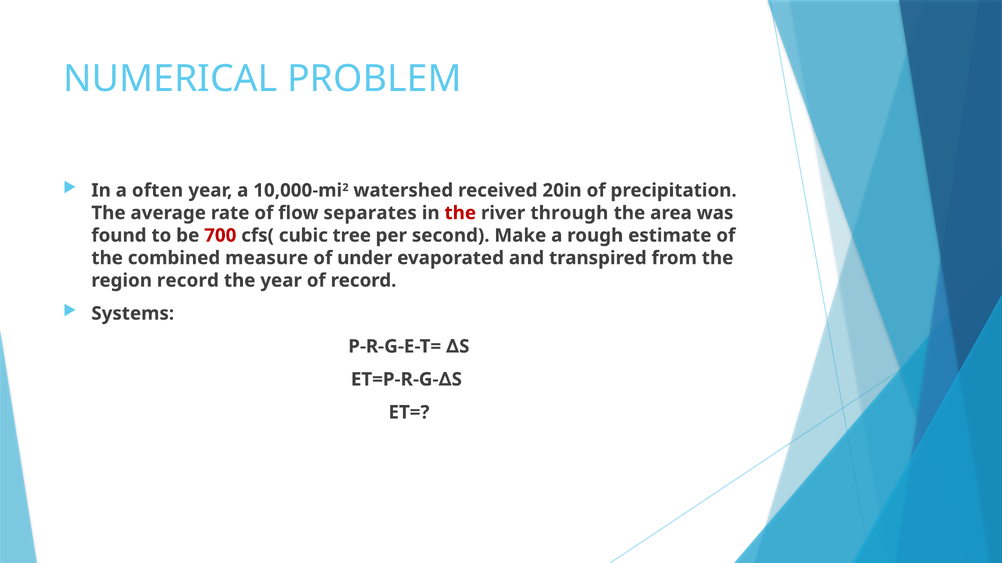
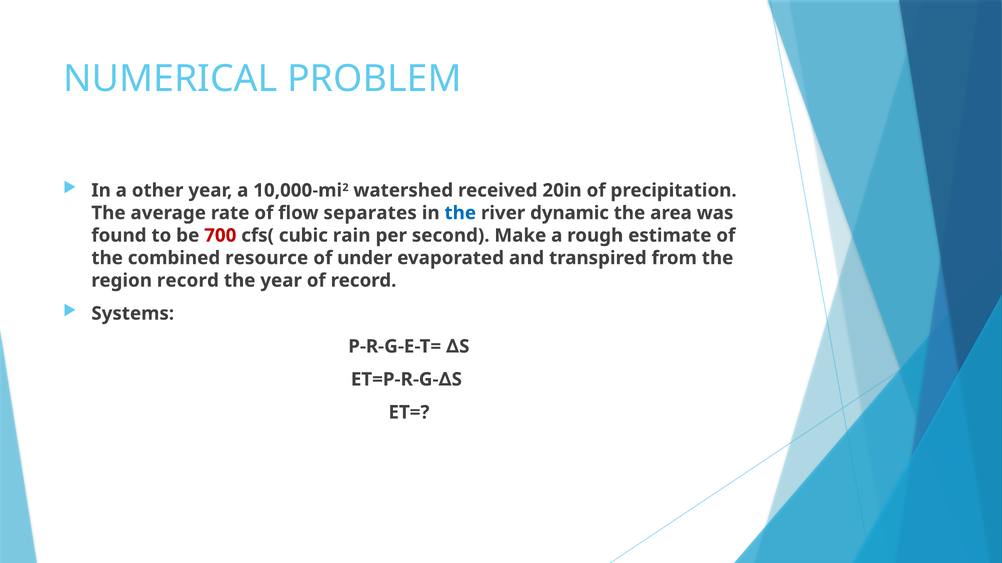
often: often -> other (158, 191)
the colour: red -> blue (460, 213)
through: through -> dynamic (570, 213)
tree: tree -> rain (352, 236)
measure: measure -> resource (267, 258)
